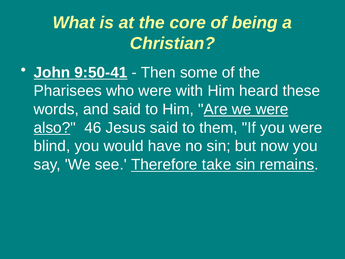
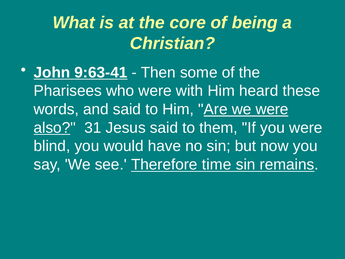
9:50-41: 9:50-41 -> 9:63-41 (101, 72)
46: 46 -> 31 (93, 128)
take: take -> time (217, 164)
